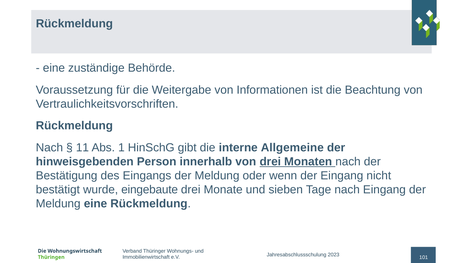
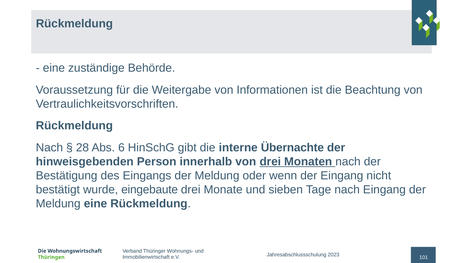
11: 11 -> 28 (82, 147)
1: 1 -> 6 (121, 147)
Allgemeine: Allgemeine -> Übernachte (292, 147)
